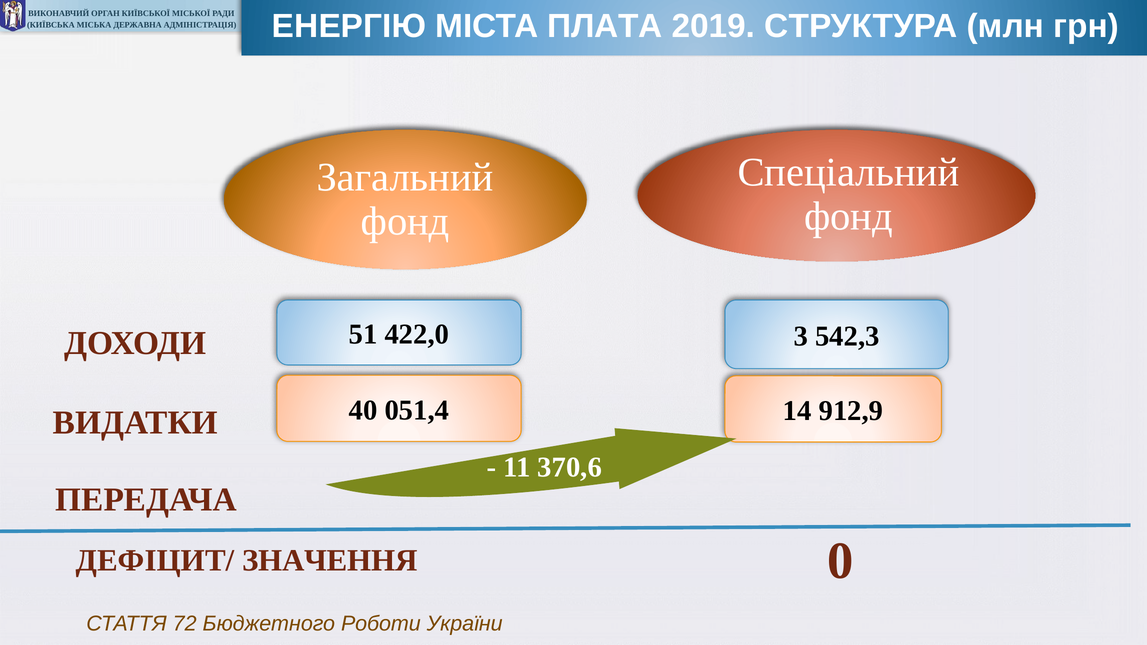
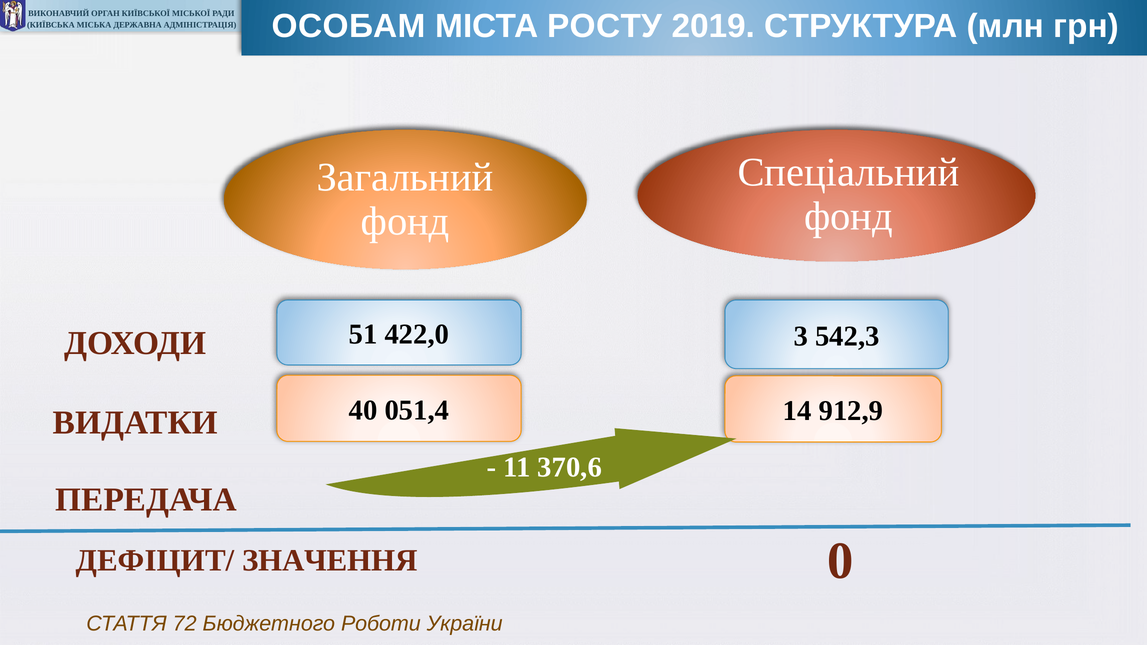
ЕНЕРГІЮ: ЕНЕРГІЮ -> ОСОБАМ (349, 26)
ПЛАТА: ПЛАТА -> РОСТУ (605, 26)
